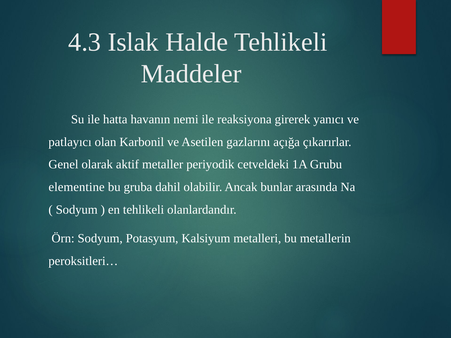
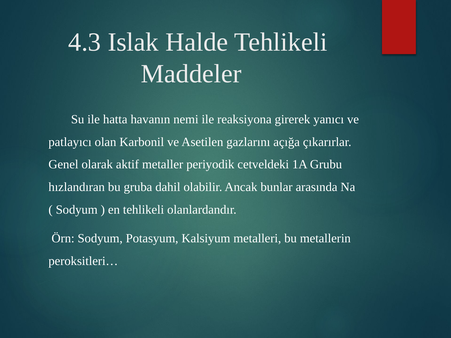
elementine: elementine -> hızlandıran (77, 187)
